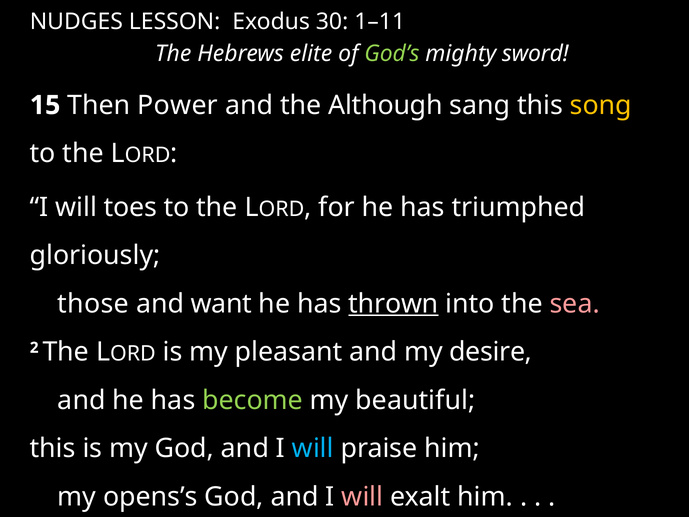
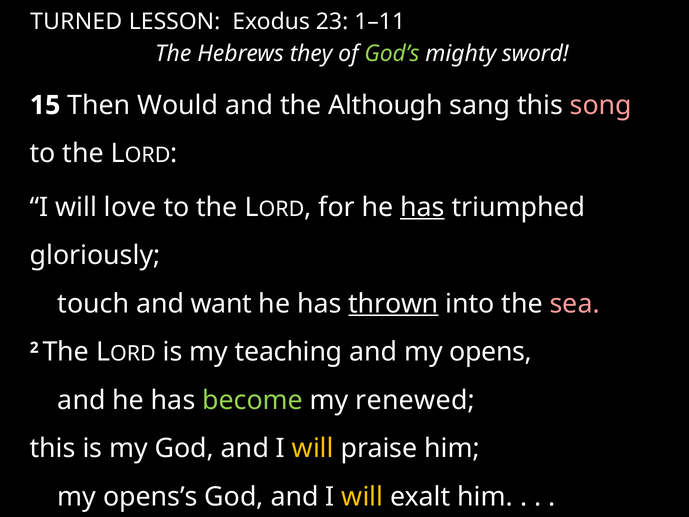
NUDGES: NUDGES -> TURNED (76, 21)
30: 30 -> 23 (332, 21)
elite: elite -> they (311, 54)
Power: Power -> Would (178, 105)
song colour: yellow -> pink (601, 105)
toes: toes -> love (130, 207)
has underline: none -> present (422, 207)
those: those -> touch (93, 304)
pleasant: pleasant -> teaching (289, 352)
desire: desire -> opens (491, 352)
beautiful: beautiful -> renewed (415, 400)
will colour: light blue -> yellow (313, 448)
will colour: pink -> yellow (362, 497)
